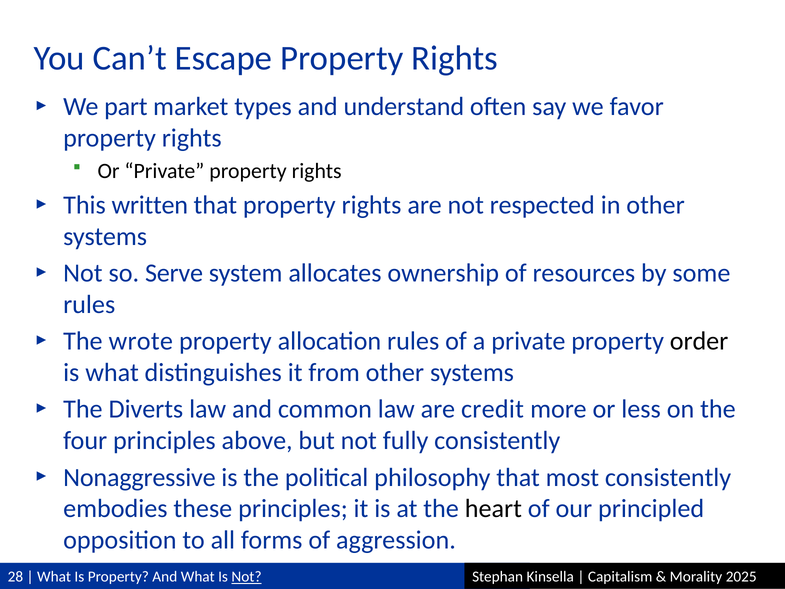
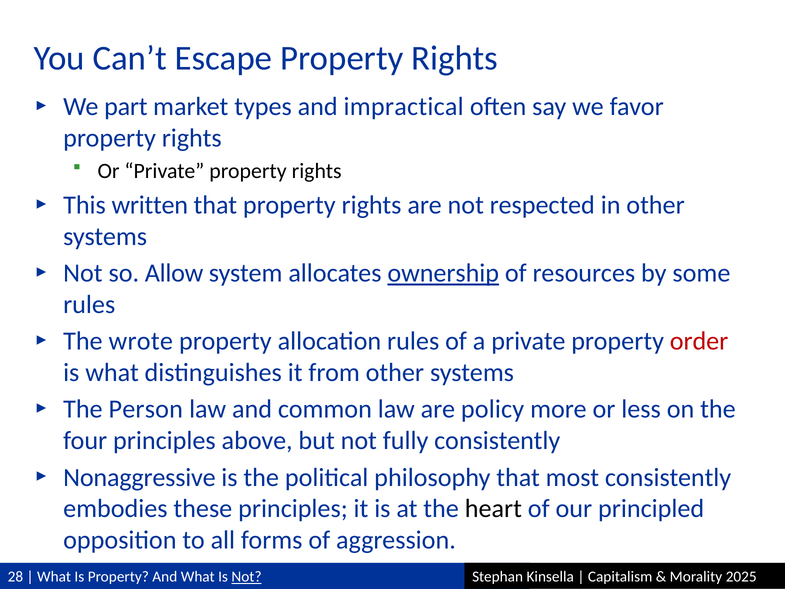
understand: understand -> impractical (404, 107)
Serve: Serve -> Allow (174, 273)
ownership underline: none -> present (443, 273)
order colour: black -> red (699, 341)
Diverts: Diverts -> Person (146, 409)
credit: credit -> policy (493, 409)
